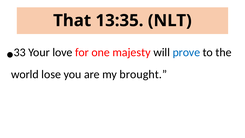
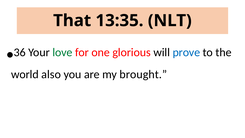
33: 33 -> 36 (20, 52)
love colour: black -> green (62, 52)
majesty: majesty -> glorious (132, 52)
lose: lose -> also (51, 74)
